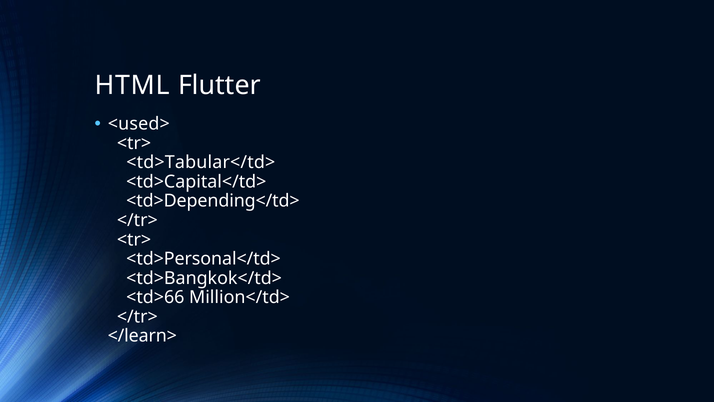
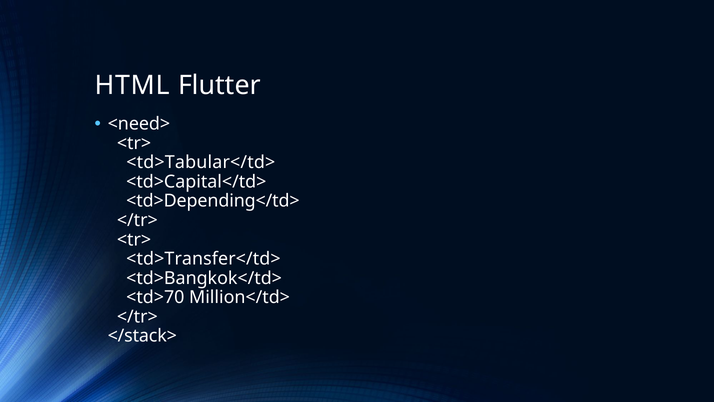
<used>: <used> -> <need> (139, 124)
<td>Personal</td>: <td>Personal</td> -> <td>Transfer</td> (203, 259)
<td>66: <td>66 -> <td>70 (155, 297)
</learn>: </learn> -> </stack> (142, 336)
